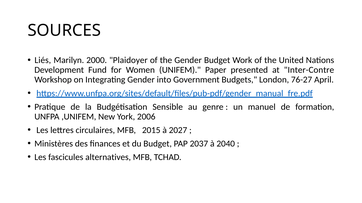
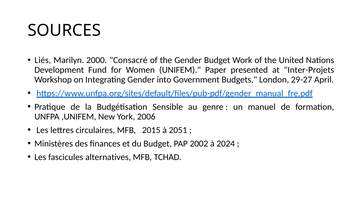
Plaidoyer: Plaidoyer -> Consacré (128, 60)
Inter-Contre: Inter-Contre -> Inter-Projets (309, 70)
76-27: 76-27 -> 29-27 (302, 80)
2027: 2027 -> 2051 (178, 131)
2037: 2037 -> 2002 (199, 144)
2040: 2040 -> 2024 (226, 144)
